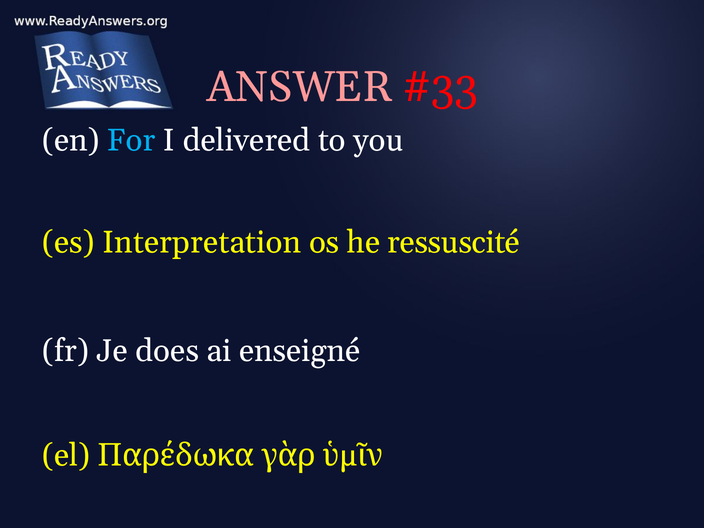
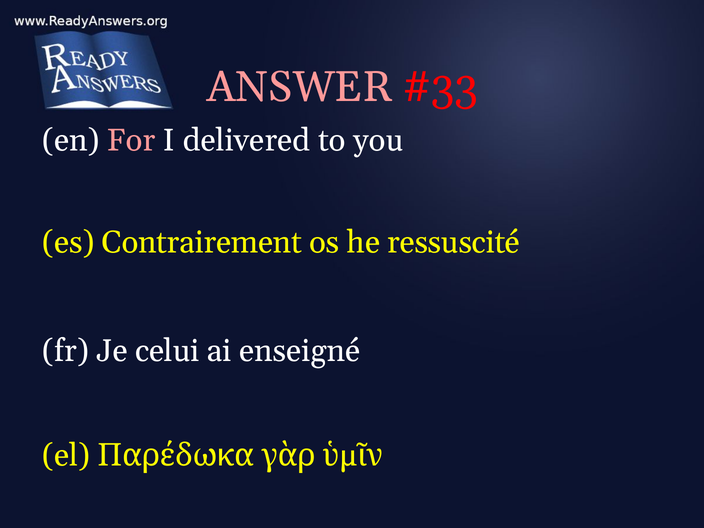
For colour: light blue -> pink (131, 140)
Interpretation: Interpretation -> Contrairement (202, 242)
does: does -> celui (167, 351)
